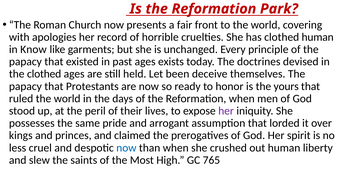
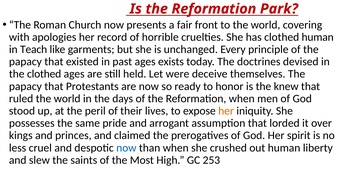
Know: Know -> Teach (34, 49)
been: been -> were (178, 74)
yours: yours -> knew (286, 86)
her colour: purple -> orange (226, 111)
765: 765 -> 253 (211, 160)
